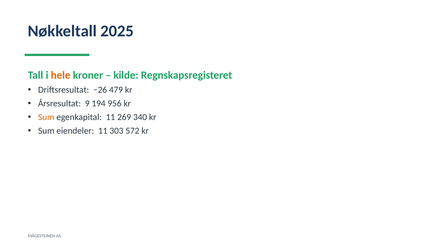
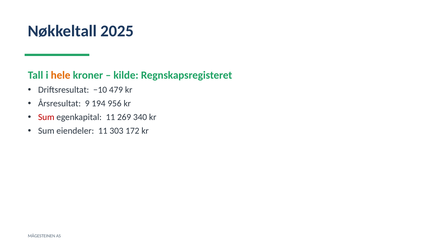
−26: −26 -> −10 (100, 90)
Sum colour: orange -> red (46, 117)
572: 572 -> 172 (132, 131)
